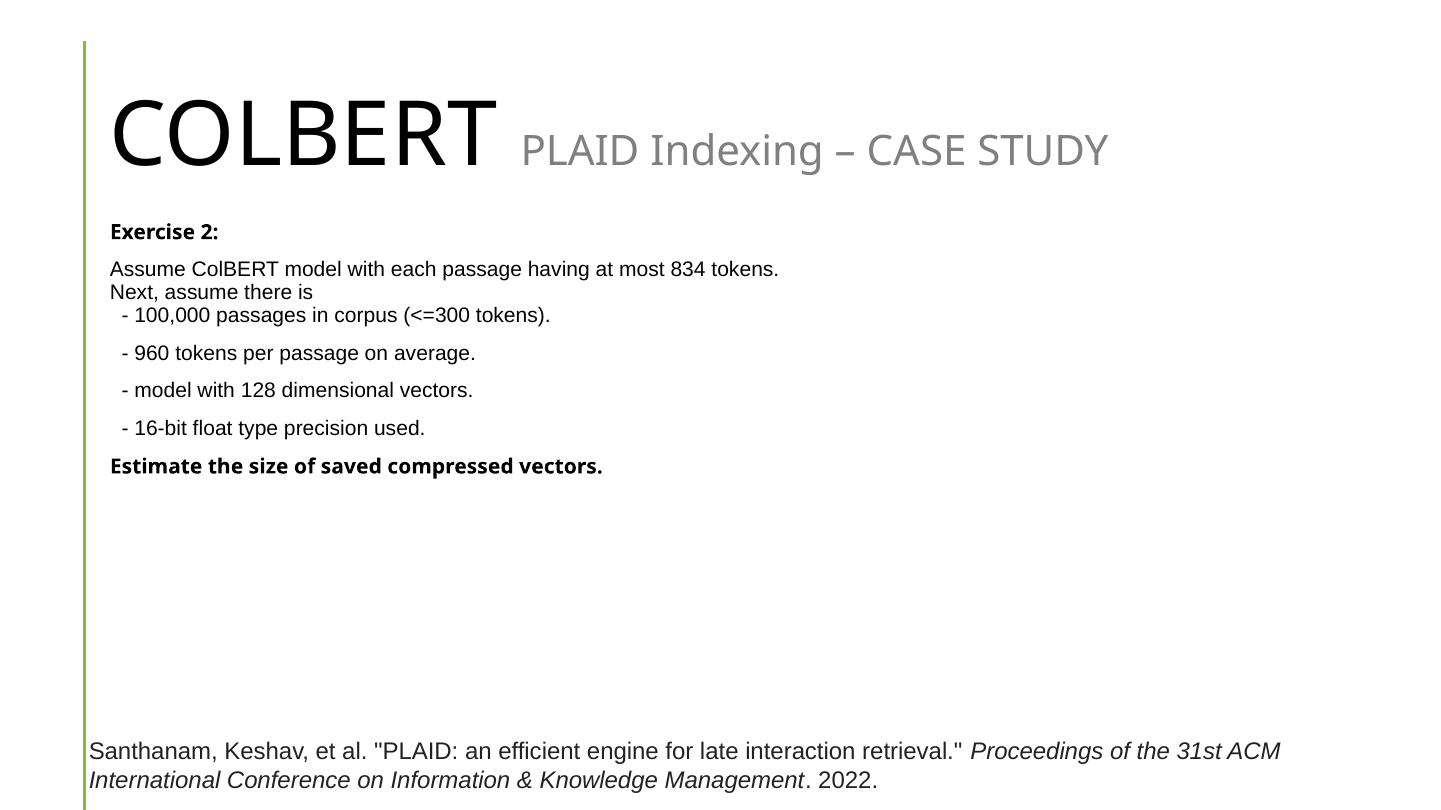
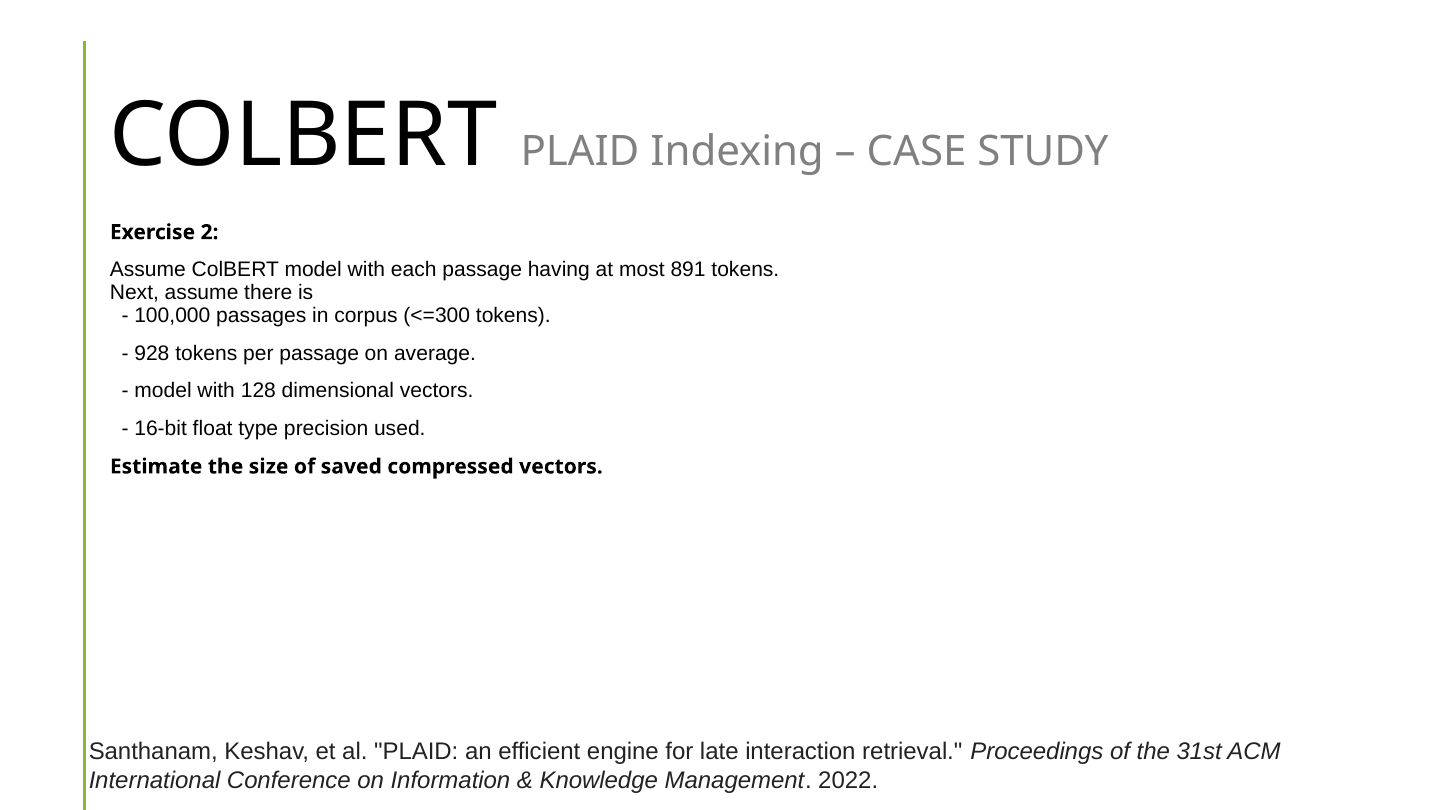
834: 834 -> 891 (688, 270)
960: 960 -> 928 (152, 354)
